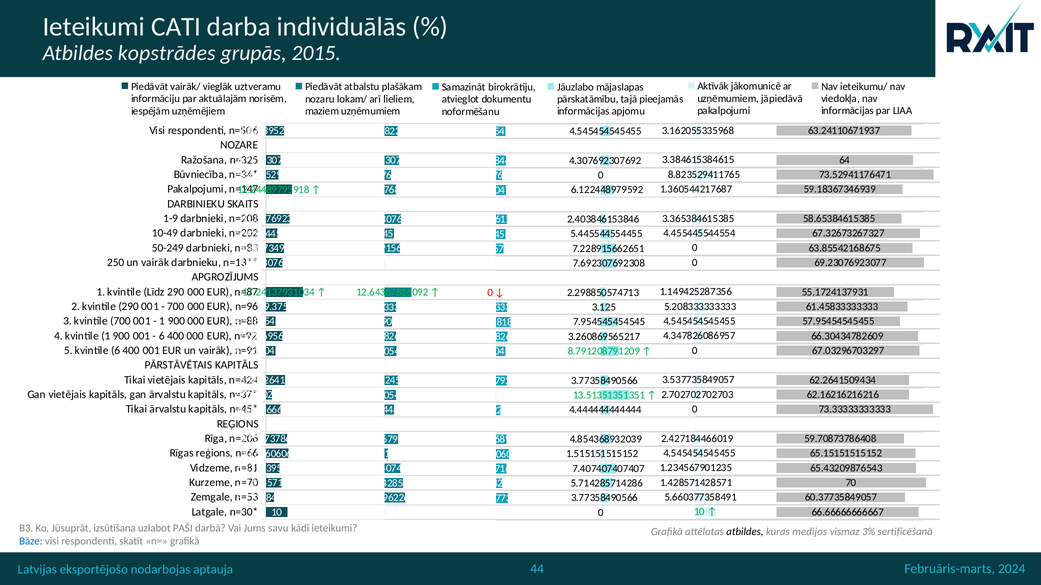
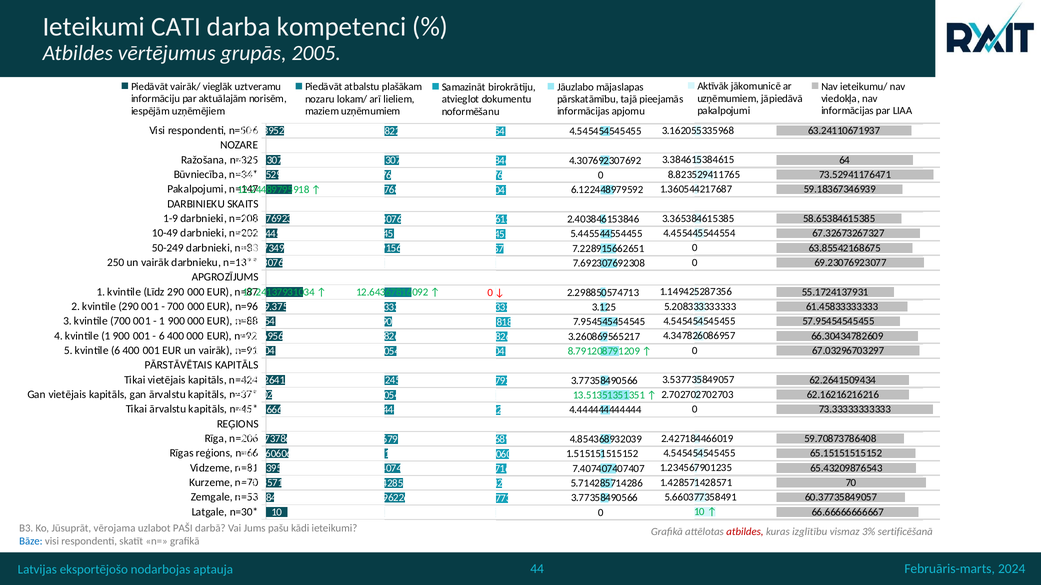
individuālās: individuālās -> kompetenci (342, 27)
kopstrādes: kopstrādes -> vērtējumus (167, 53)
2015: 2015 -> 2005 (316, 53)
izsūtīšana: izsūtīšana -> vērojama (115, 529)
savu: savu -> pašu (278, 529)
atbildes colour: black -> red (745, 532)
medijos: medijos -> izglītību (810, 532)
